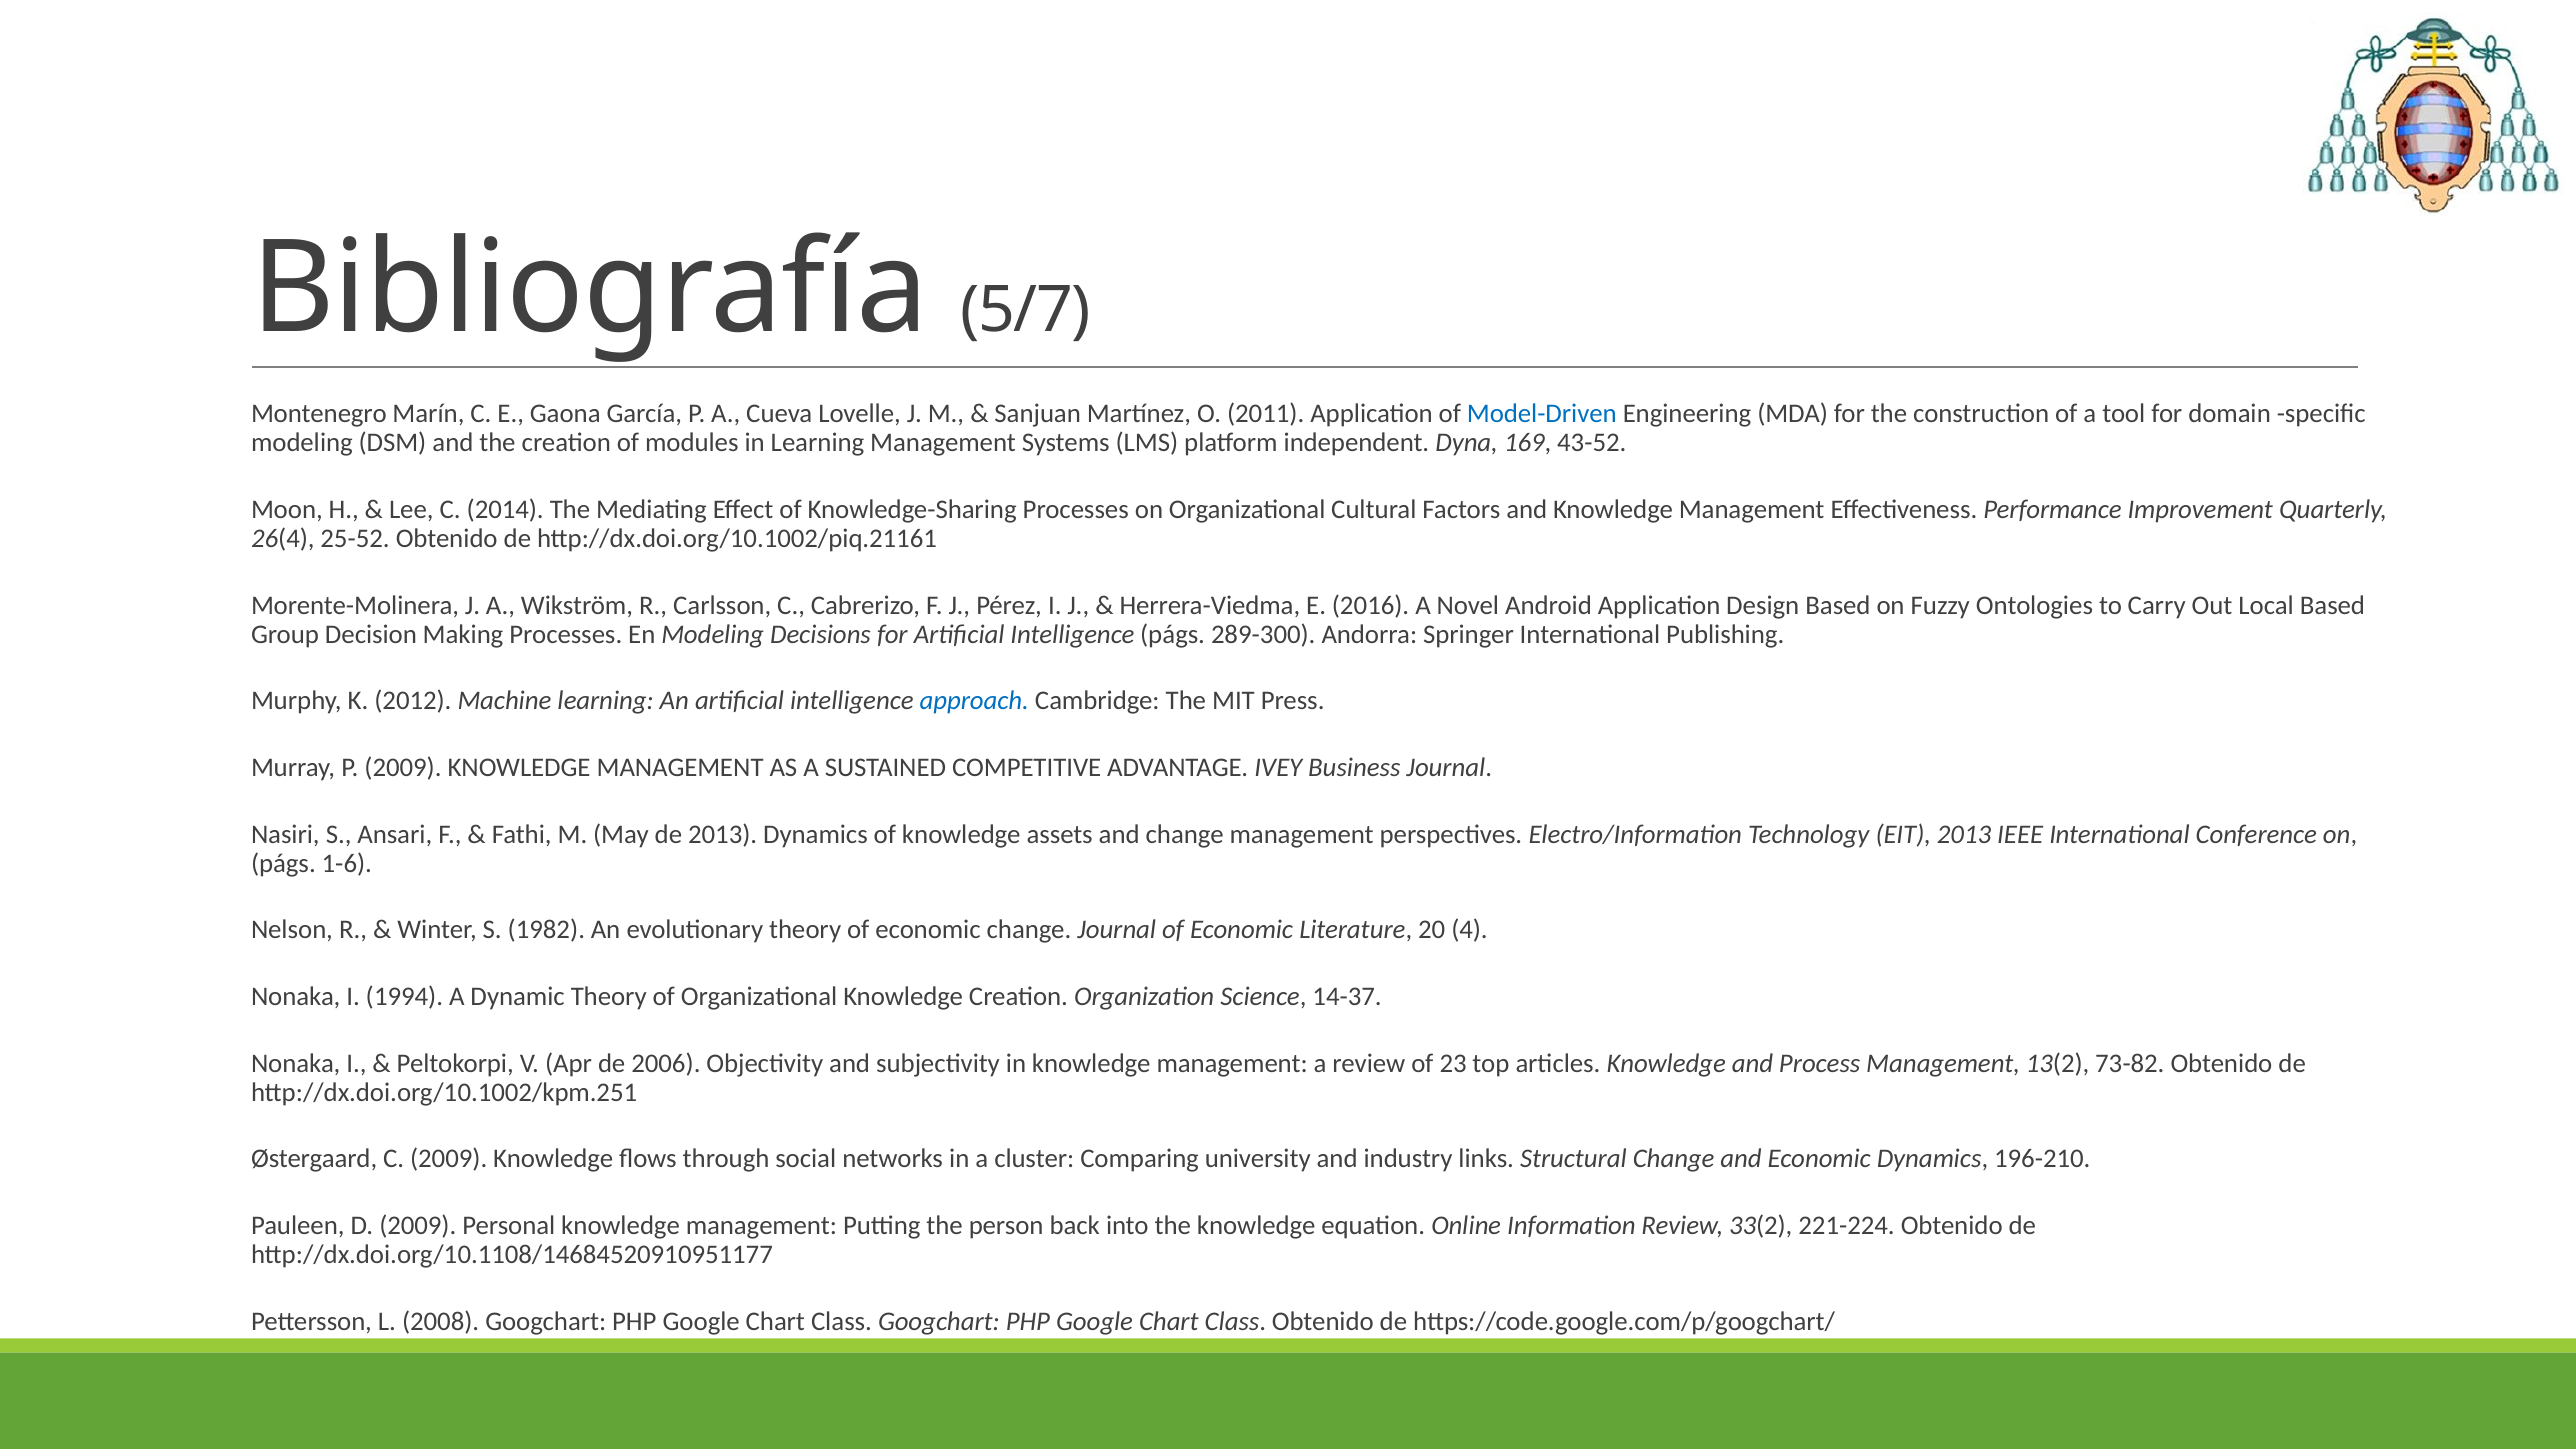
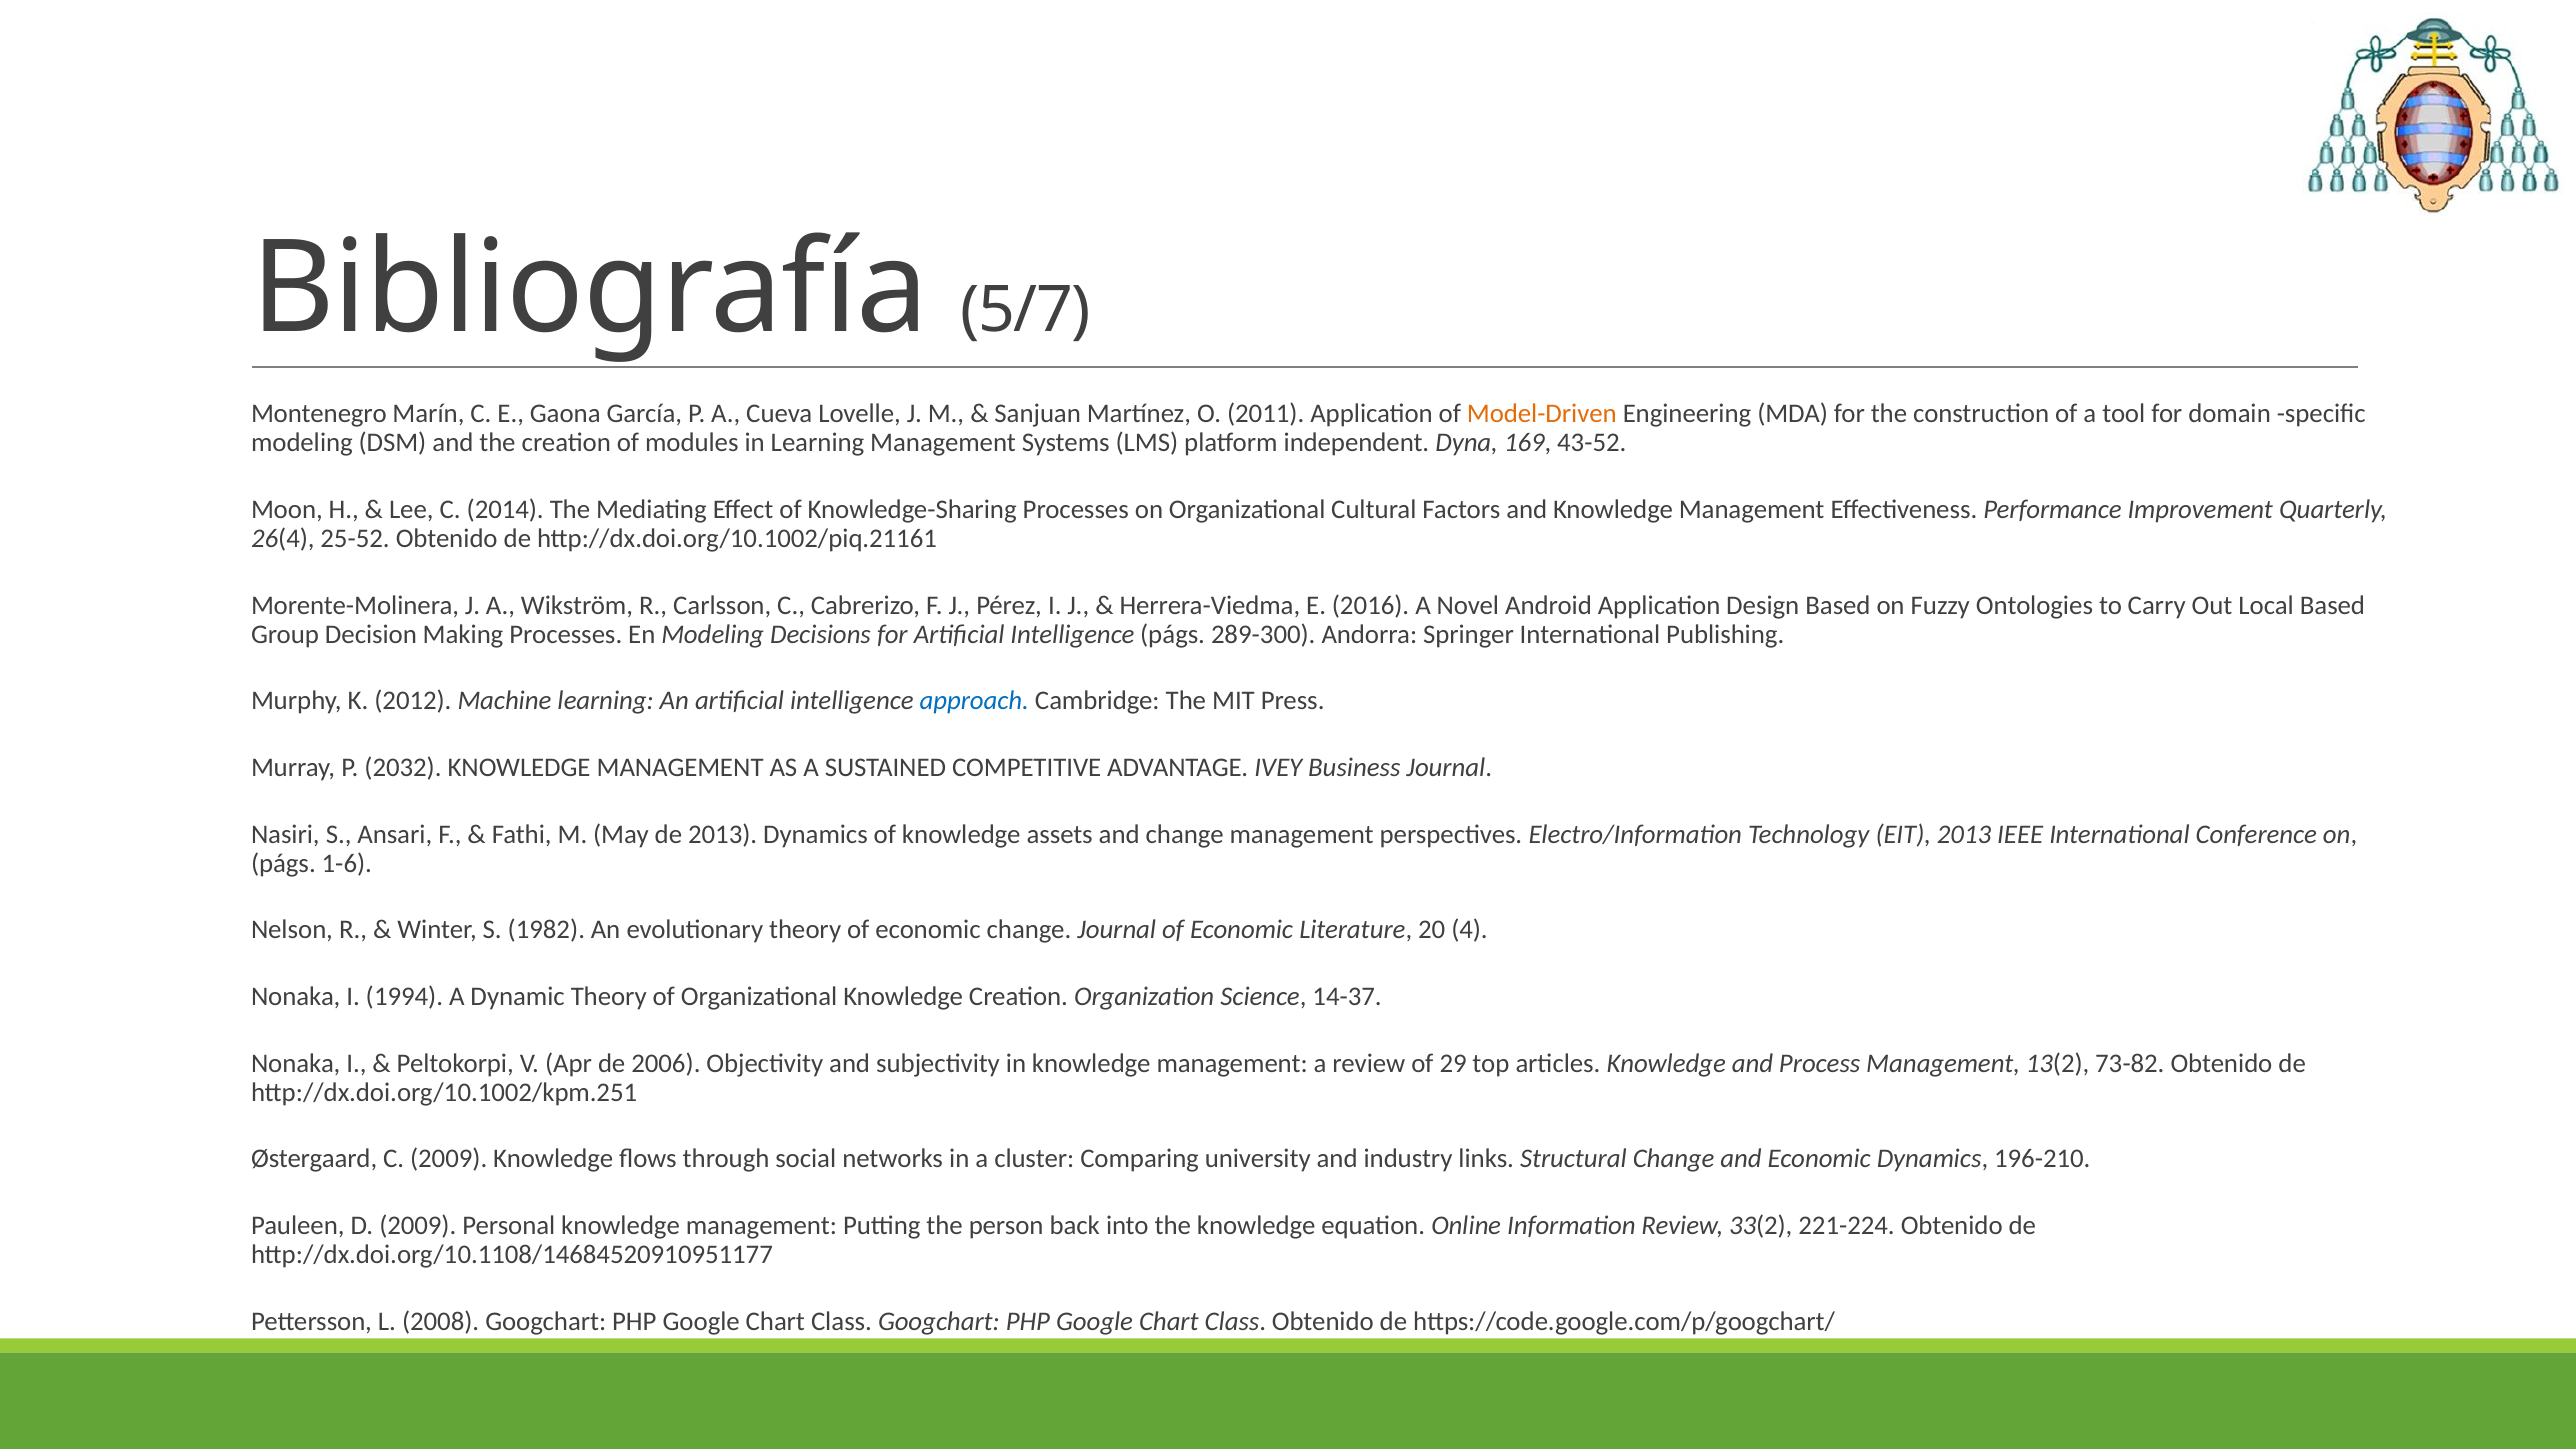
Model-Driven colour: blue -> orange (1542, 414)
P 2009: 2009 -> 2032 (403, 768)
23: 23 -> 29 (1453, 1063)
